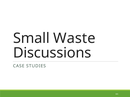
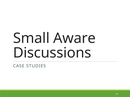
Waste: Waste -> Aware (74, 38)
